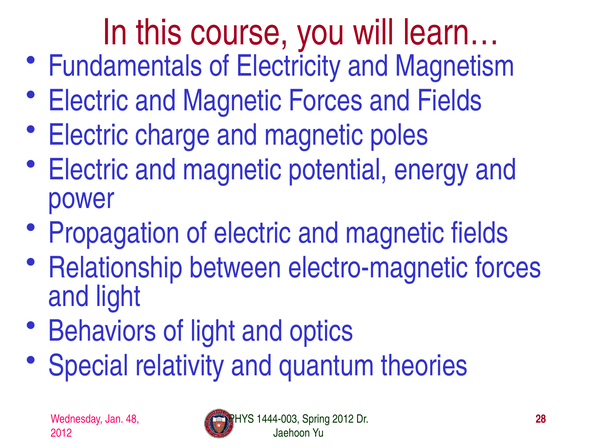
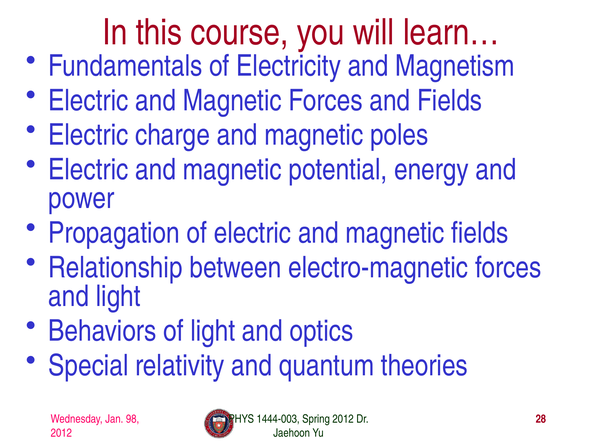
48: 48 -> 98 (133, 419)
